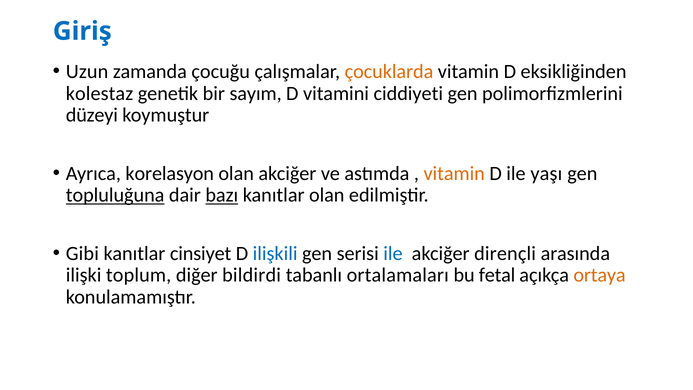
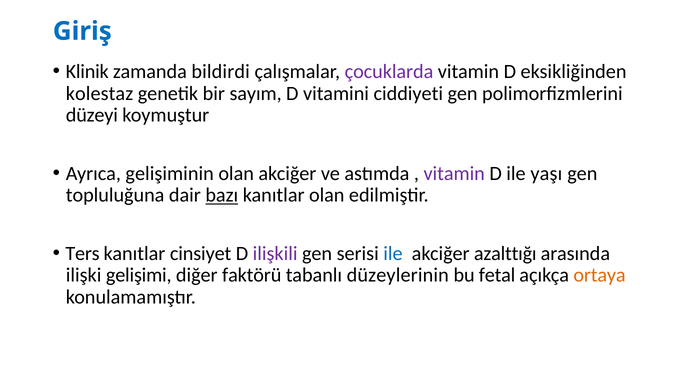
Uzun: Uzun -> Klinik (87, 72)
çocuğu: çocuğu -> bildirdi (221, 72)
çocuklarda colour: orange -> purple (389, 72)
korelasyon: korelasyon -> gelişiminin (170, 173)
vitamin colour: orange -> purple (454, 173)
topluluğuna underline: present -> none (115, 195)
Gibi: Gibi -> Ters (83, 253)
ilişkili colour: blue -> purple (275, 253)
dirençli: dirençli -> azalttığı (505, 253)
toplum: toplum -> gelişimi (139, 275)
bildirdi: bildirdi -> faktörü (252, 275)
ortalamaları: ortalamaları -> düzeylerinin (398, 275)
